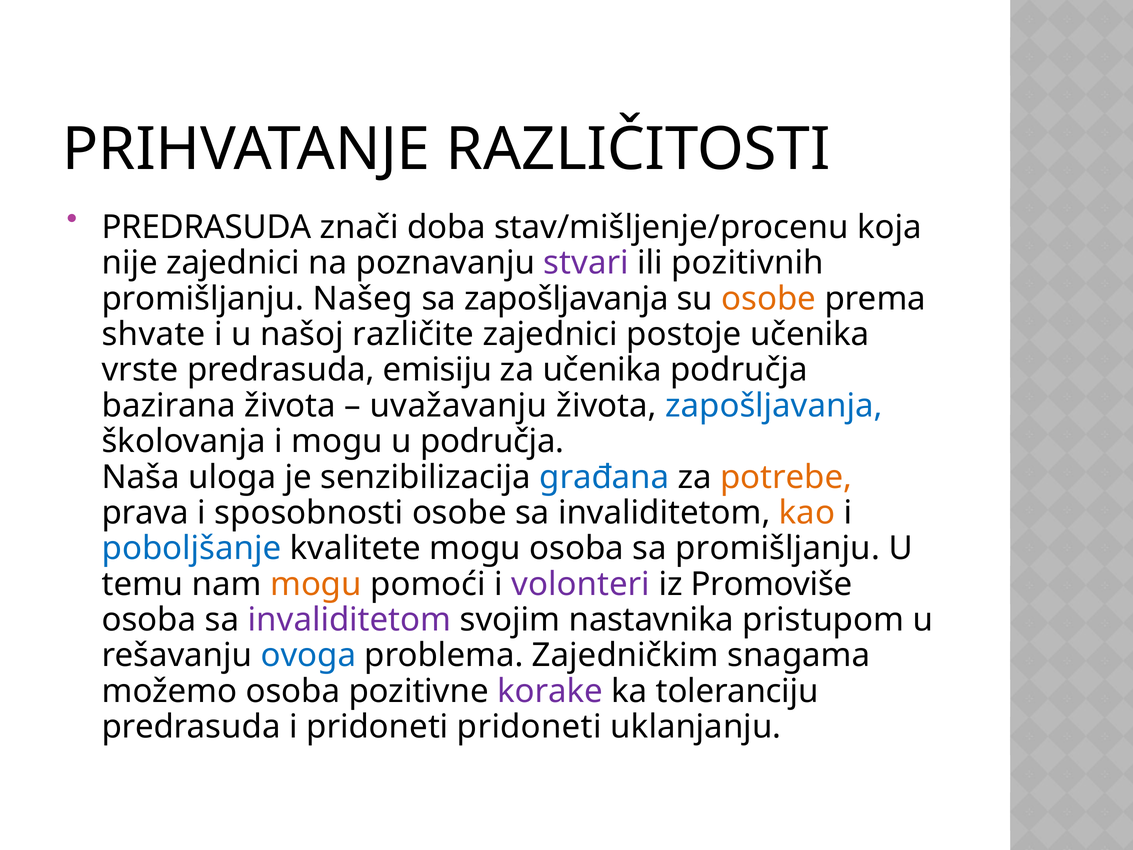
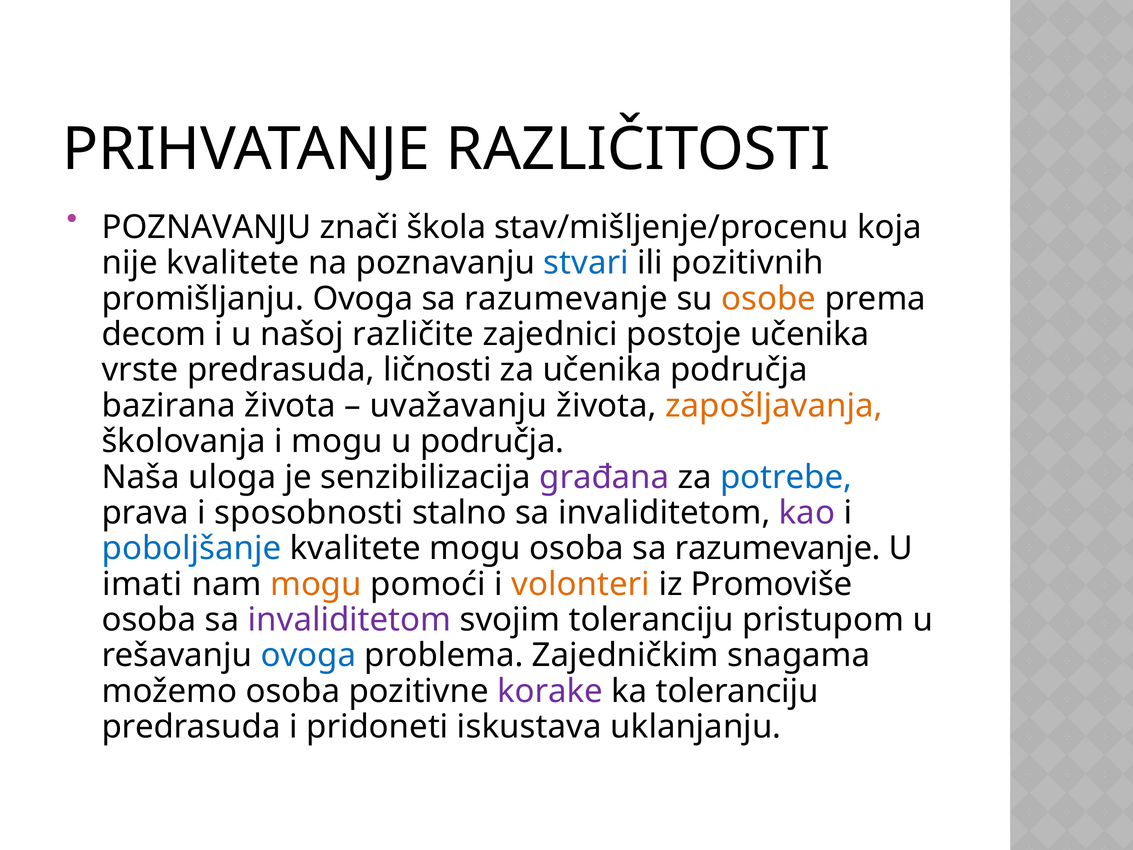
PREDRASUDA: PREDRASUDA -> POZNAVANJU (207, 227)
doba: doba -> škola (447, 227)
nije zajednici: zajednici -> kvalitete (233, 263)
stvari colour: purple -> blue (586, 263)
promišljanju Našeg: Našeg -> Ovoga (363, 299)
zapošljavanja: zapošljavanja -> razumevanje (566, 299)
shvate: shvate -> decom (154, 334)
emisiju: emisiju -> ličnosti (437, 370)
zapošljavanja colour: blue -> orange (774, 406)
građana colour: blue -> purple (604, 477)
potrebe colour: orange -> blue (786, 477)
sposobnosti osobe: osobe -> stalno (459, 513)
kao colour: orange -> purple (807, 513)
osoba sa promišljanju: promišljanju -> razumevanje (778, 548)
temu: temu -> imati (142, 584)
volonteri colour: purple -> orange (581, 584)
svojim nastavnika: nastavnika -> toleranciju (651, 620)
pridoneti pridoneti: pridoneti -> iskustava (529, 727)
